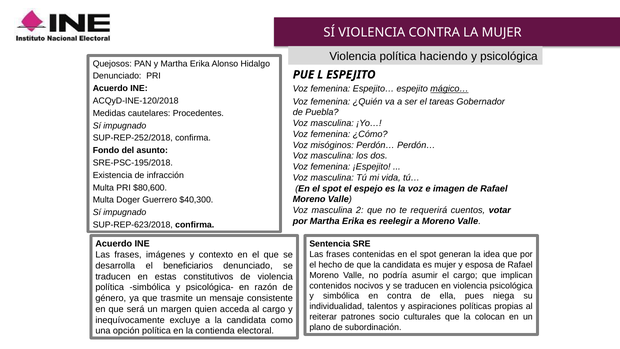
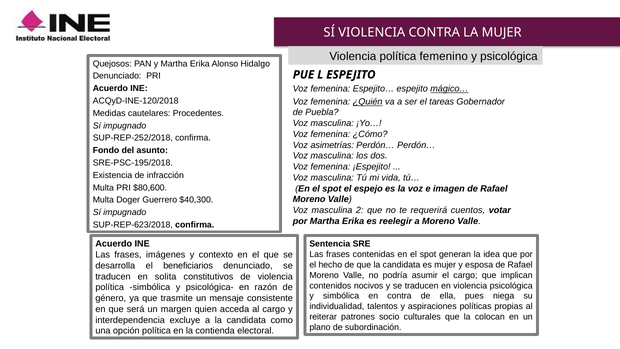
haciendo: haciendo -> femenino (444, 56)
¿Quién underline: none -> present (368, 102)
misóginos: misóginos -> asimetrías (332, 145)
estas: estas -> solita (166, 276)
inequívocamente: inequívocamente -> interdependencia (130, 320)
